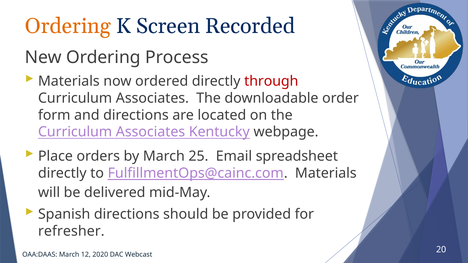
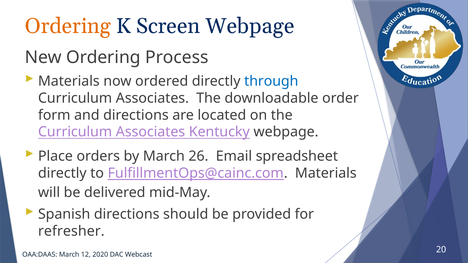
Screen Recorded: Recorded -> Webpage (250, 26)
through colour: red -> blue (271, 81)
25: 25 -> 26 (198, 156)
